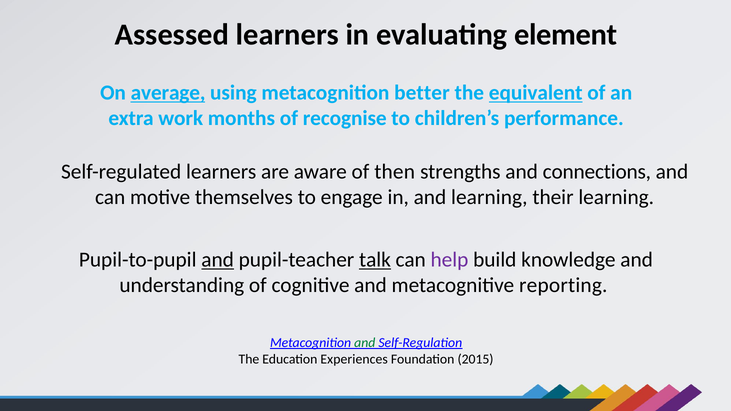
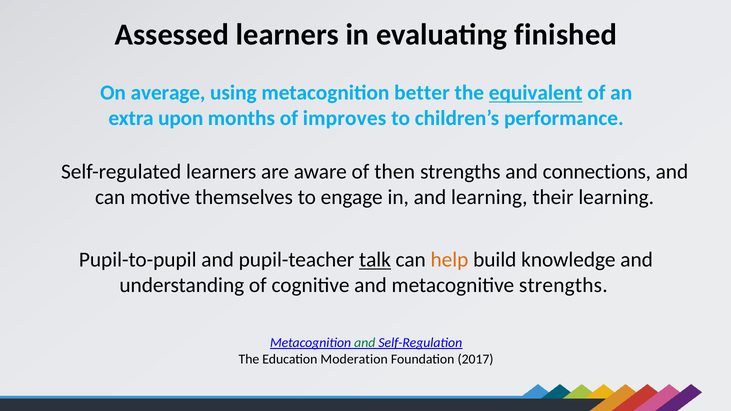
element: element -> finished (566, 35)
average underline: present -> none (168, 93)
work: work -> upon (181, 118)
recognise: recognise -> improves (345, 118)
and underline: present -> none (218, 260)
help colour: purple -> orange (449, 260)
metacognitive reporting: reporting -> strengths (563, 285)
Experiences: Experiences -> Moderation (354, 359)
2015: 2015 -> 2017 (476, 359)
